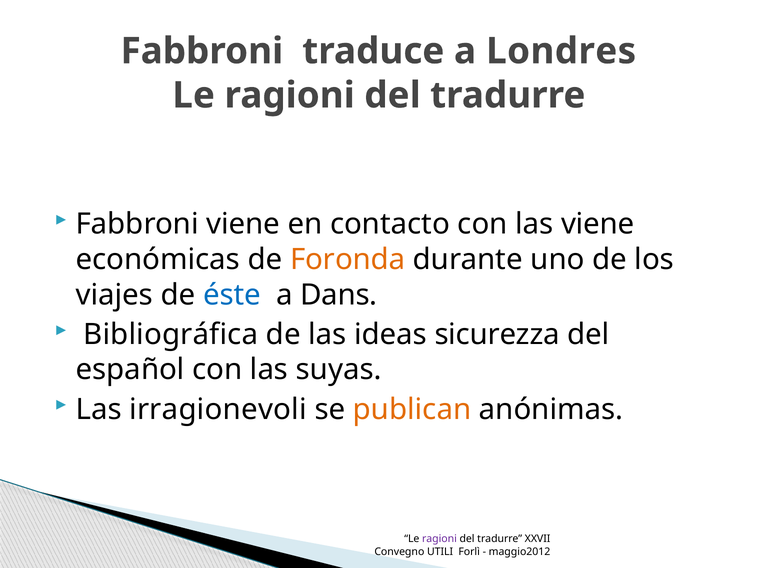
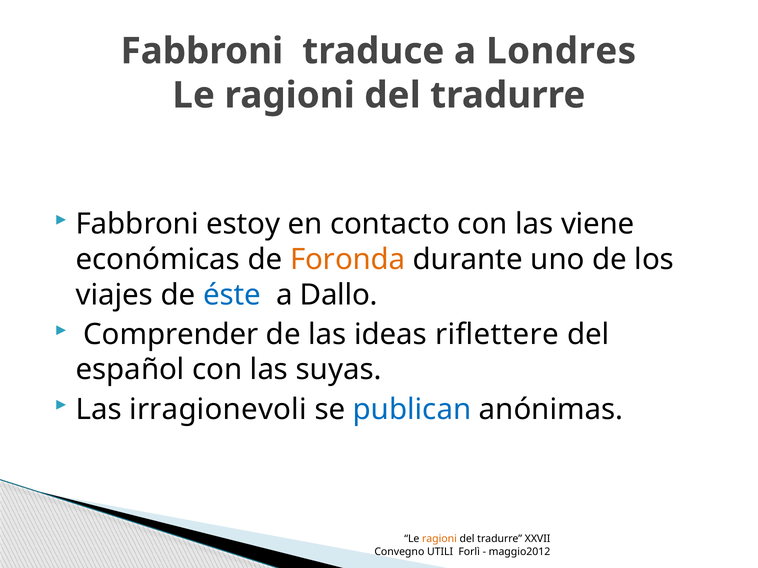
Fabbroni viene: viene -> estoy (243, 224)
Dans: Dans -> Dallo (339, 295)
Bibliográfica: Bibliográfica -> Comprender (171, 335)
sicurezza: sicurezza -> riflettere (497, 335)
publican colour: orange -> blue (412, 410)
ragioni colour: purple -> orange (439, 539)
